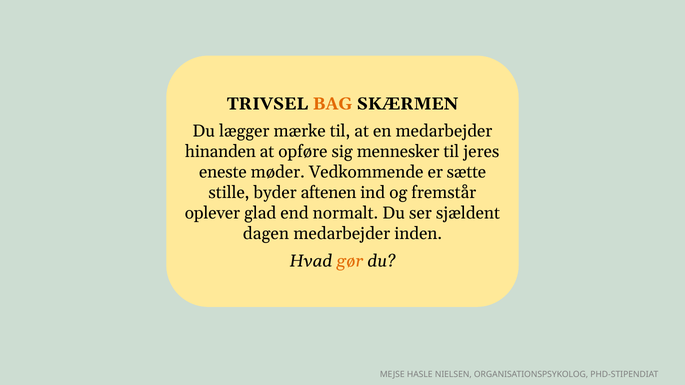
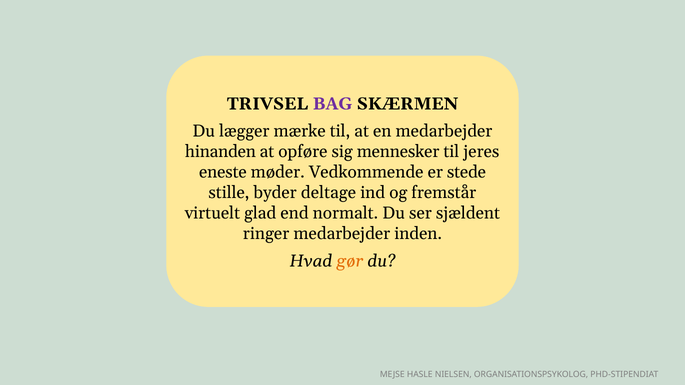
BAG colour: orange -> purple (332, 104)
sætte: sætte -> stede (466, 172)
aftenen: aftenen -> deltage (328, 193)
oplever: oplever -> virtuelt (212, 213)
dagen: dagen -> ringer (266, 234)
